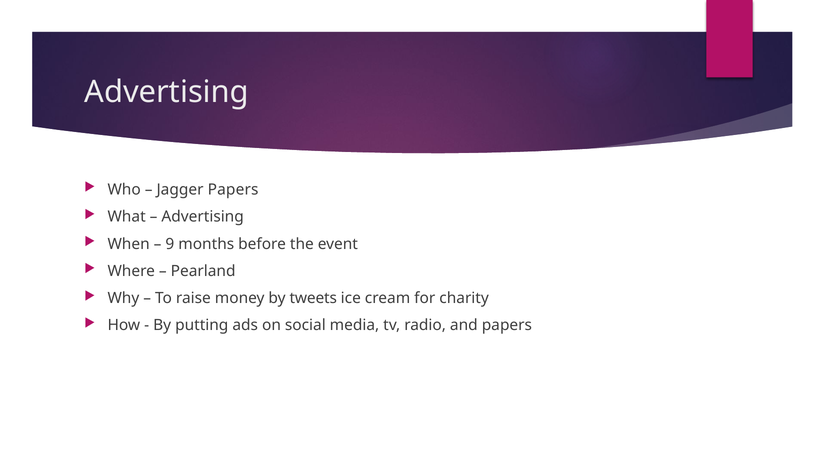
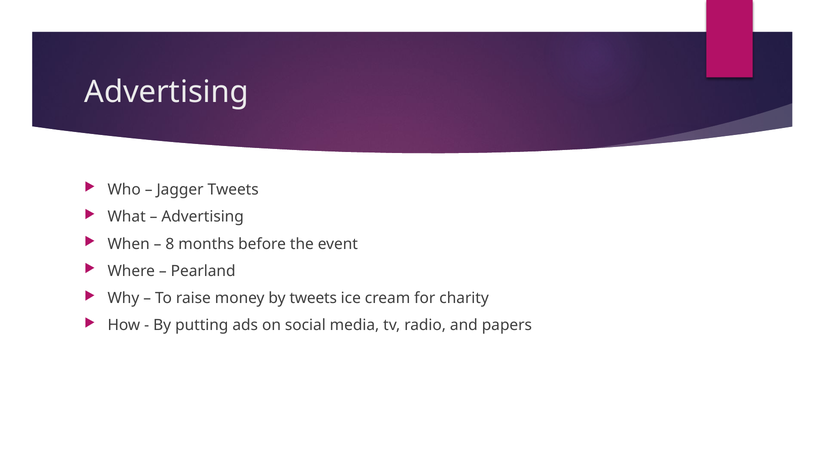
Jagger Papers: Papers -> Tweets (233, 190)
9: 9 -> 8 (170, 244)
